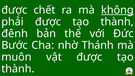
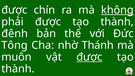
chết: chết -> chín (44, 10)
Bước: Bước -> Tông (15, 45)
được underline: none -> present (89, 57)
